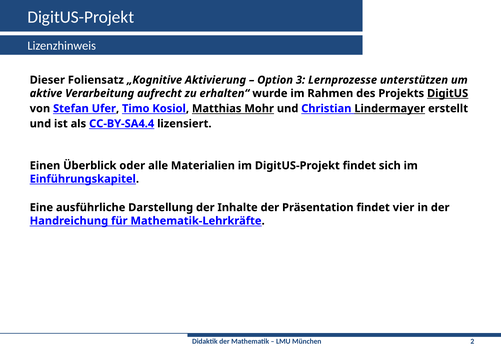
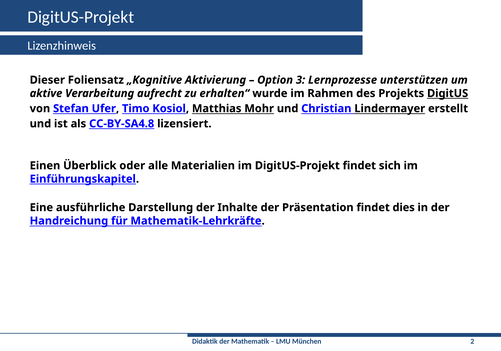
CC-BY-SA4.4: CC-BY-SA4.4 -> CC-BY-SA4.8 (122, 123)
vier: vier -> dies (404, 207)
